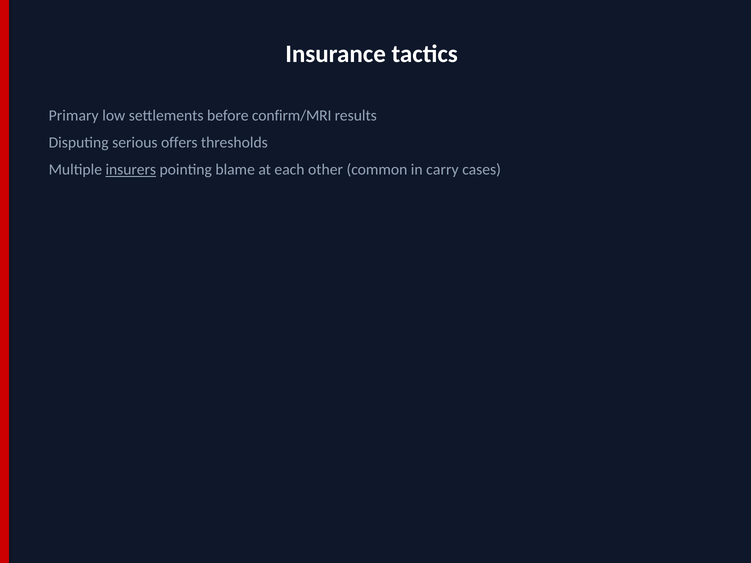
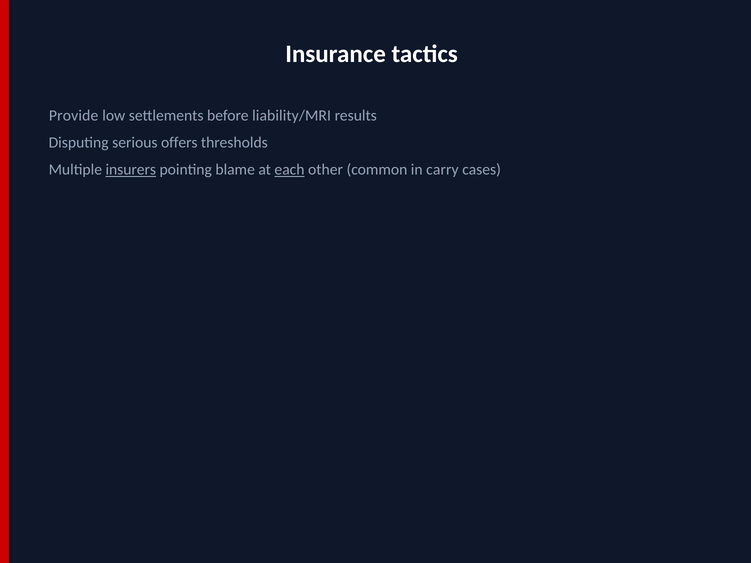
Primary: Primary -> Provide (74, 116)
confirm/MRI: confirm/MRI -> liability/MRI (292, 116)
each underline: none -> present (290, 170)
